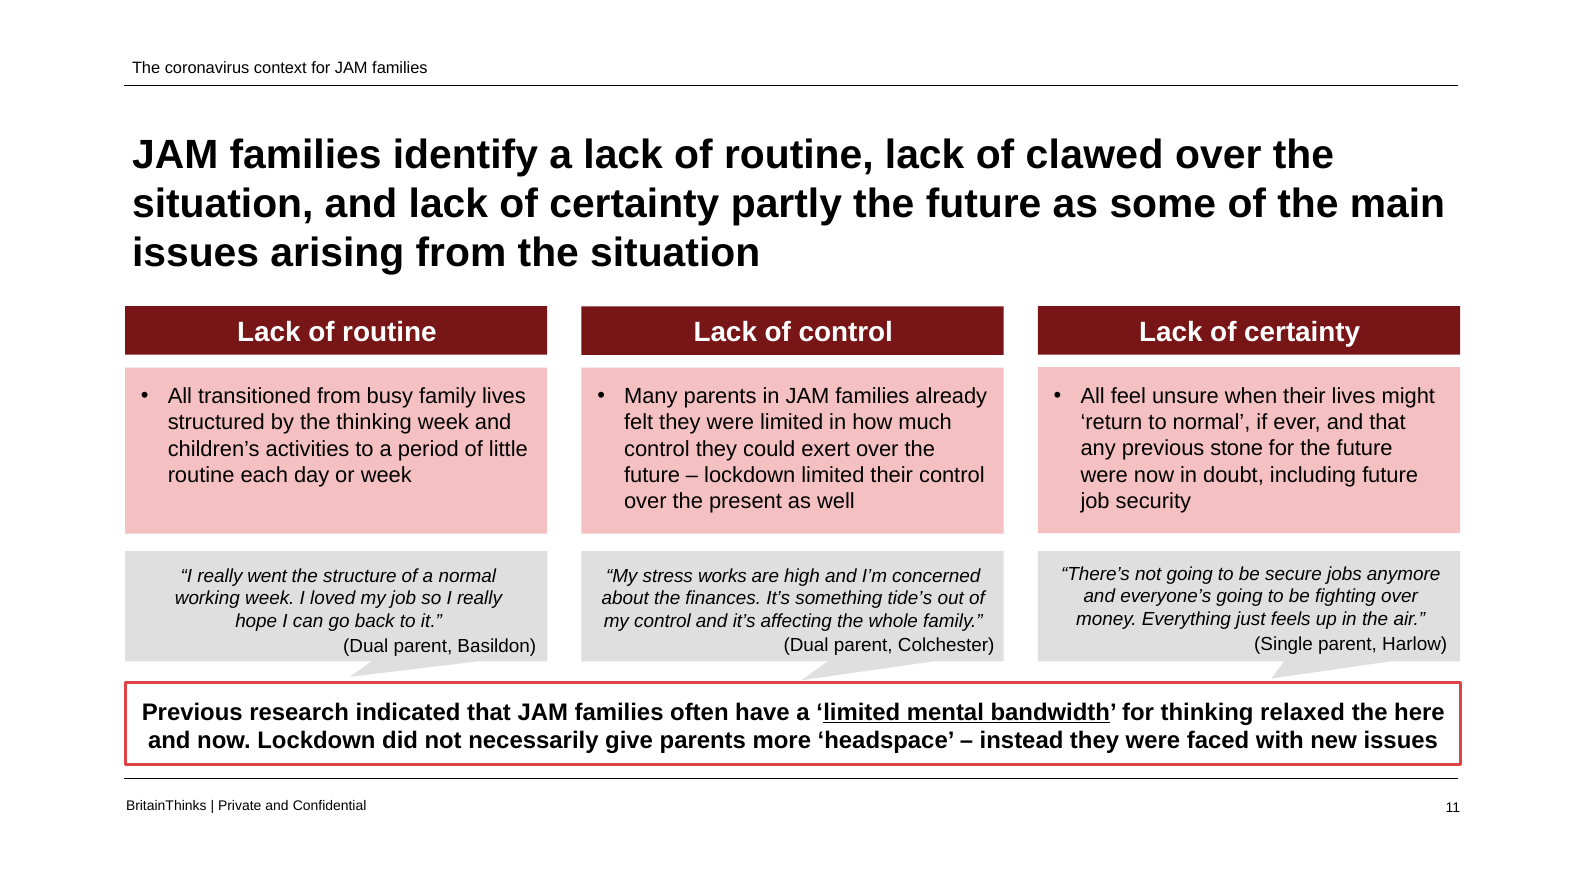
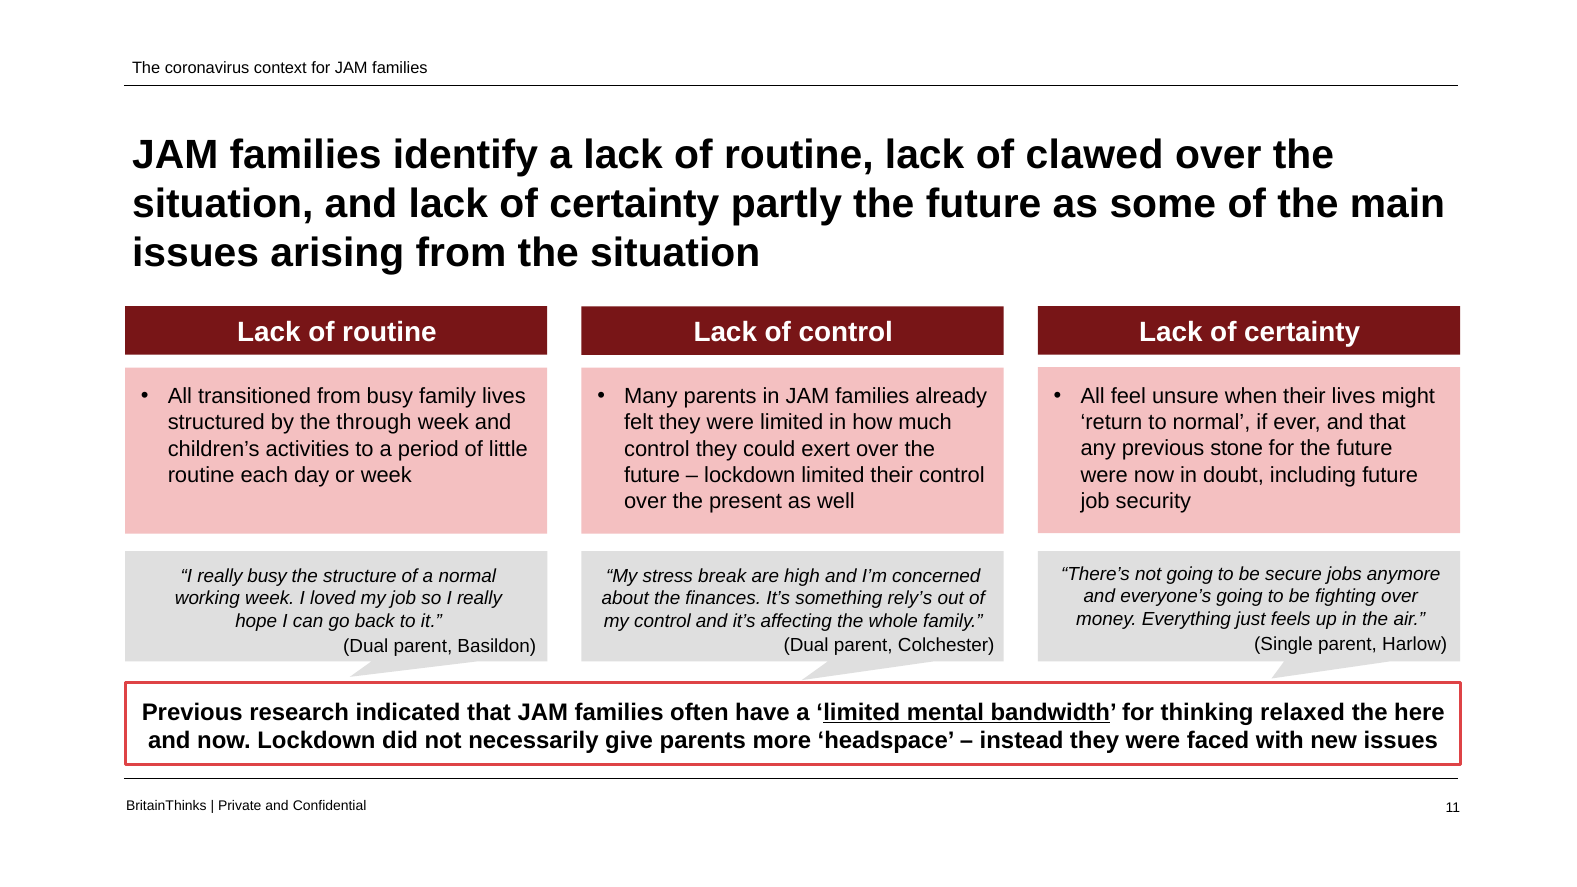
the thinking: thinking -> through (374, 423)
really went: went -> busy (267, 576)
works: works -> break (722, 576)
tide’s: tide’s -> rely’s (910, 599)
